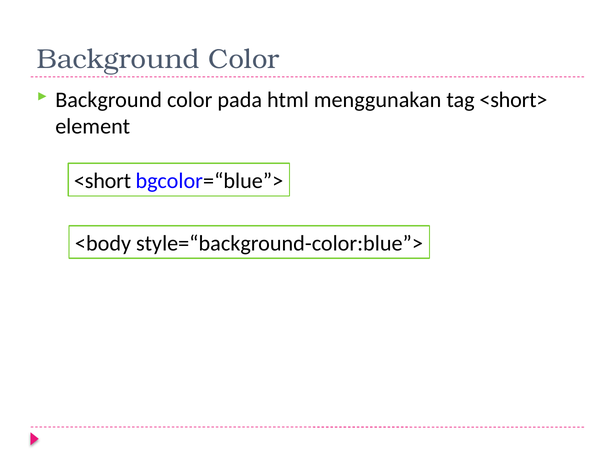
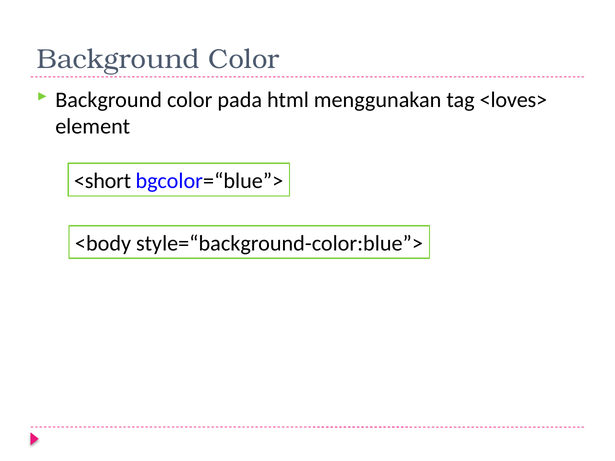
<short>: <short> -> <loves> (513, 100)
